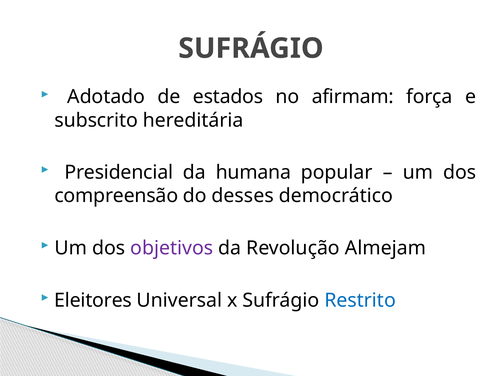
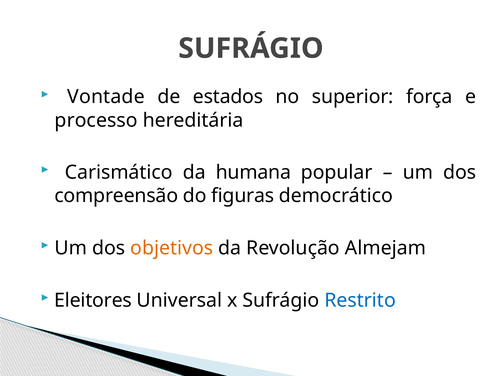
Adotado: Adotado -> Vontade (106, 97)
afirmam: afirmam -> superior (353, 97)
subscrito: subscrito -> processo (96, 120)
Presidencial: Presidencial -> Carismático (119, 173)
desses: desses -> figuras (243, 196)
objetivos colour: purple -> orange (172, 248)
